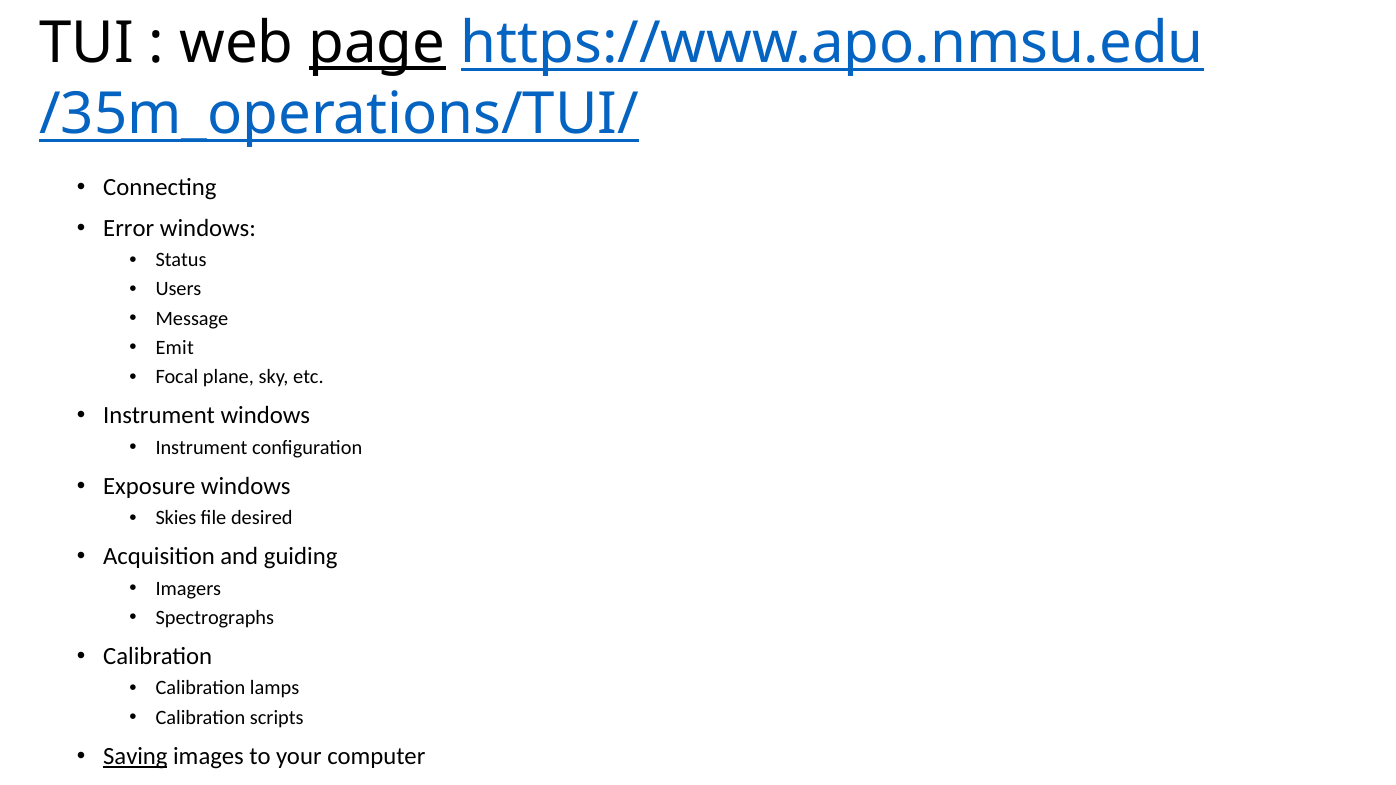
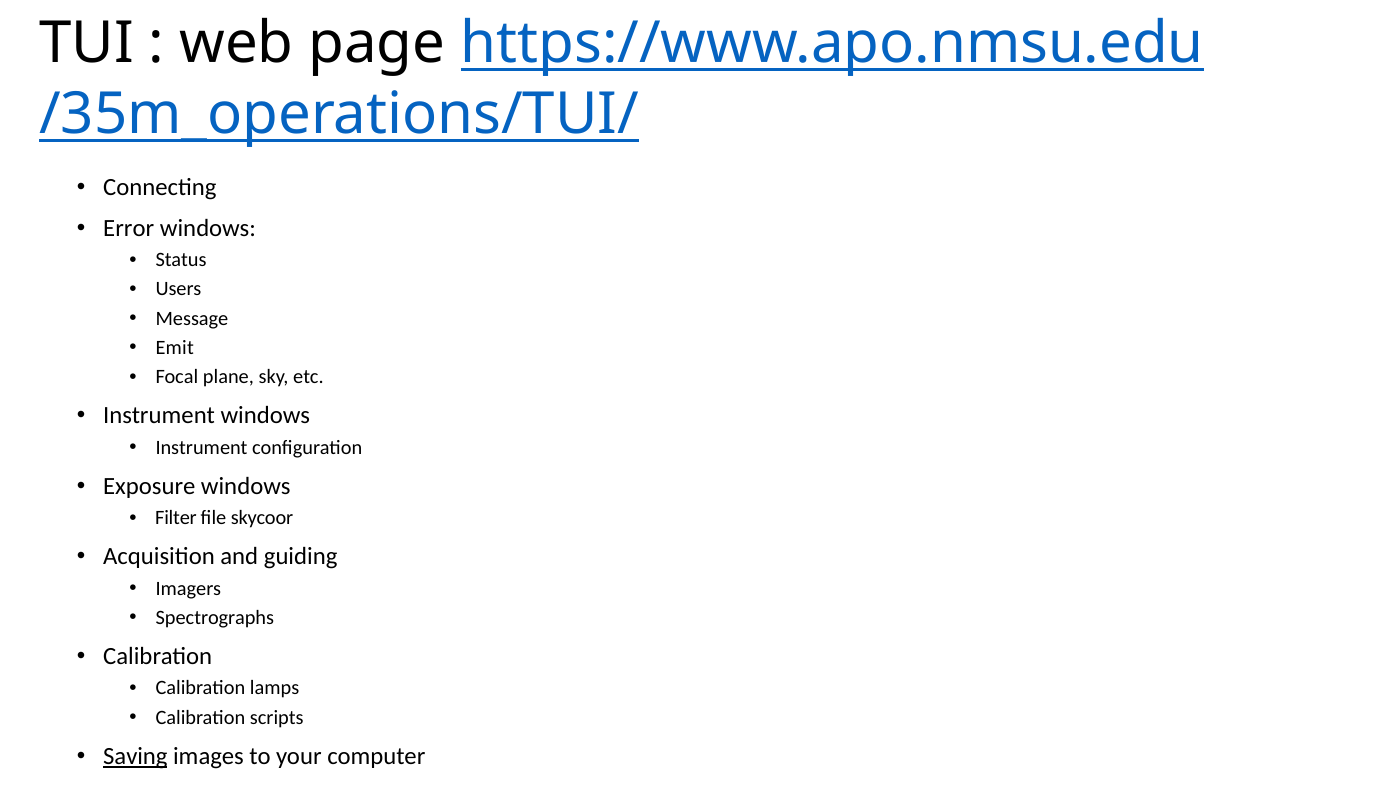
page underline: present -> none (377, 43)
Skies: Skies -> Filter (176, 518)
desired: desired -> skycoor (262, 518)
